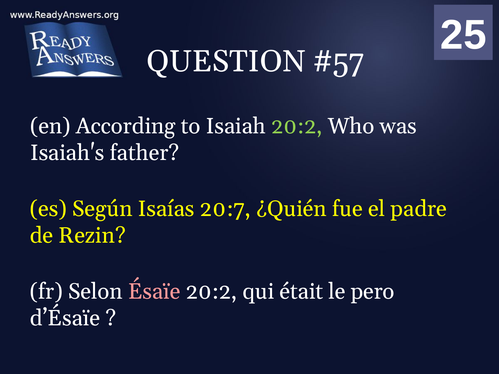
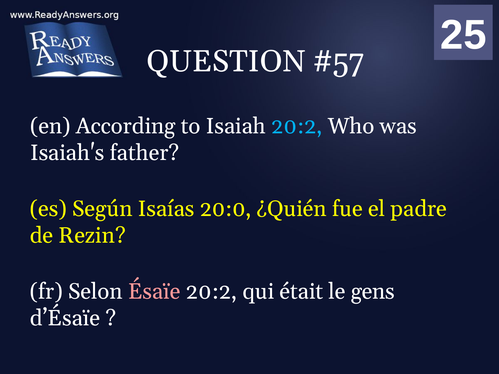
20:2 colour: light green -> light blue (297, 126)
20:7: 20:7 -> 20:0 (226, 209)
pero: pero -> gens (373, 292)
